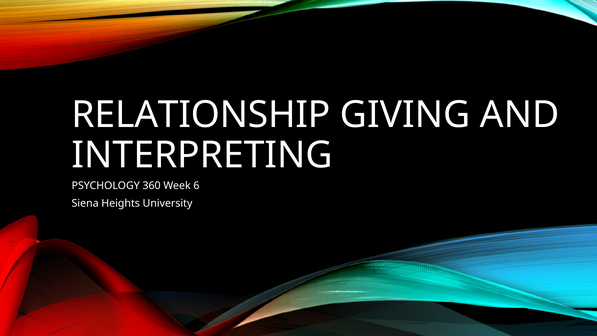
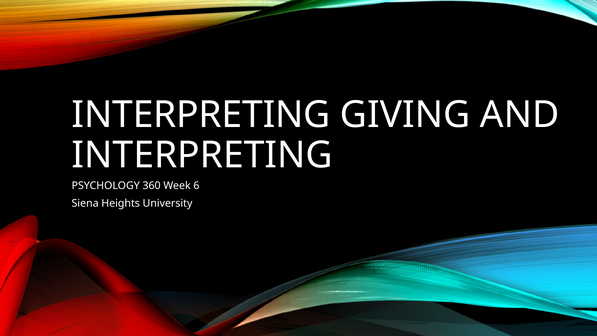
RELATIONSHIP: RELATIONSHIP -> INTERPRETING (201, 115)
